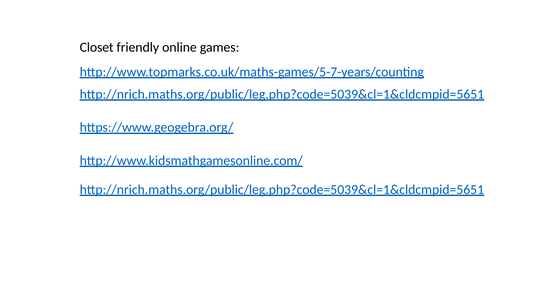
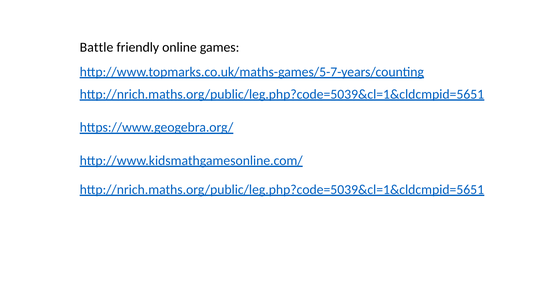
Closet: Closet -> Battle (97, 47)
